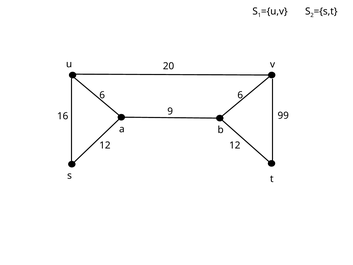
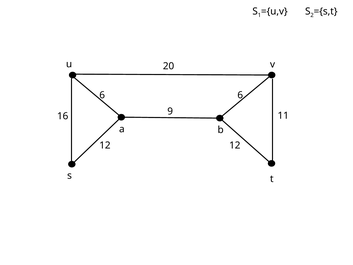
99: 99 -> 11 (283, 116)
